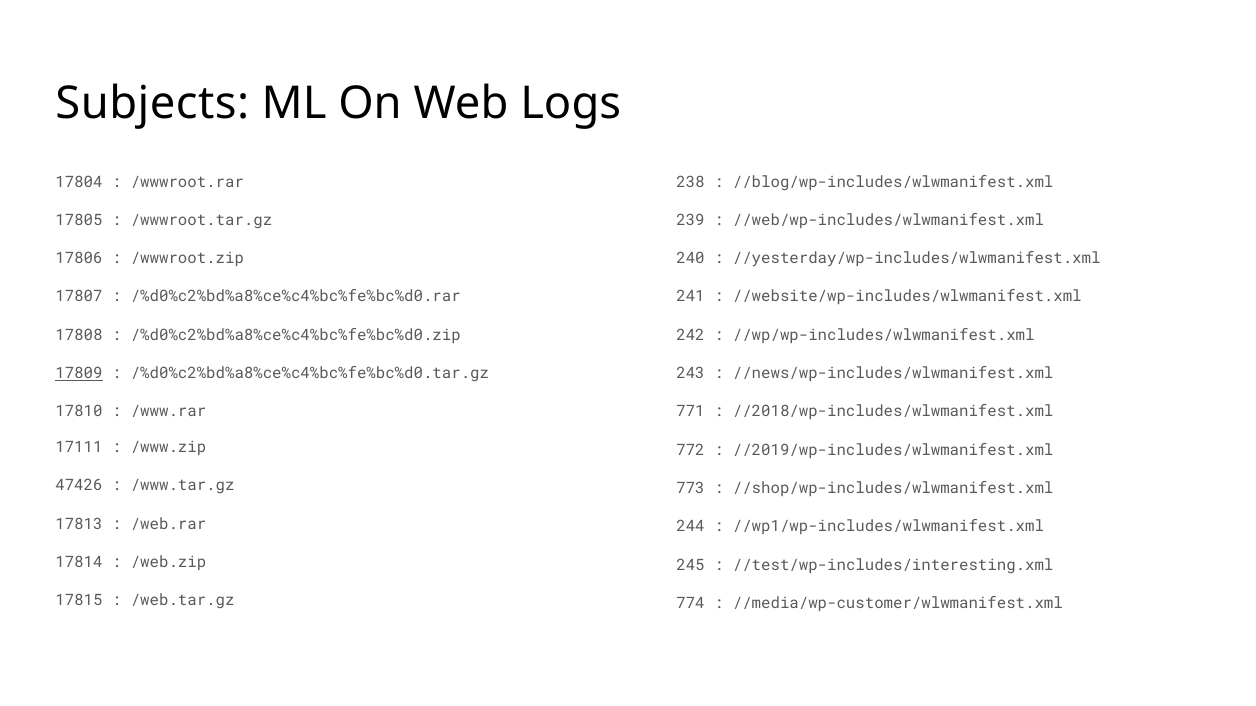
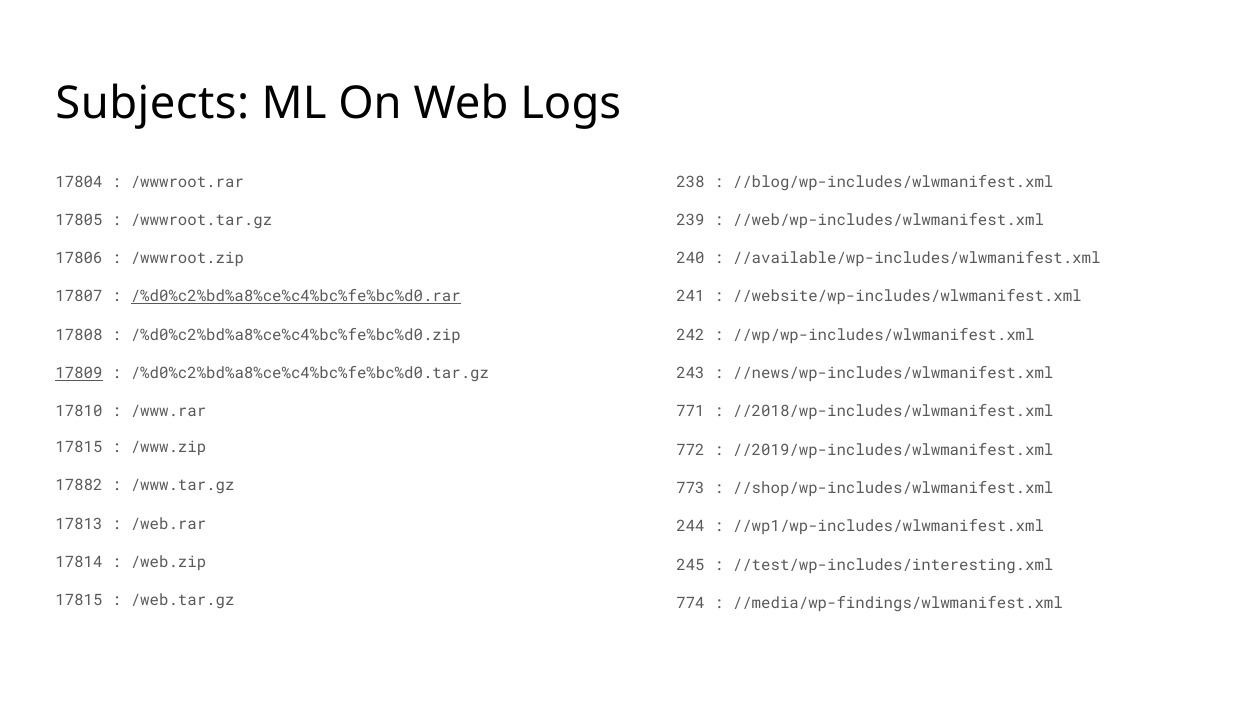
//yesterday/wp-includes/wlwmanifest.xml: //yesterday/wp-includes/wlwmanifest.xml -> //available/wp-includes/wlwmanifest.xml (917, 259)
/%d0%c2%bd%a8%ce%c4%bc%fe%bc%d0.rar underline: none -> present (296, 297)
17111: 17111 -> 17815 (79, 448)
47426: 47426 -> 17882 (79, 486)
//media/wp-customer/wlwmanifest.xml: //media/wp-customer/wlwmanifest.xml -> //media/wp-findings/wlwmanifest.xml (898, 604)
